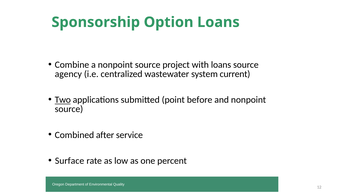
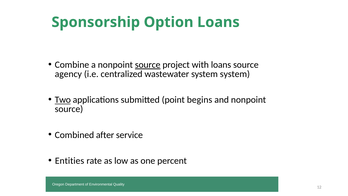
source underline: none -> present (148, 65)
system current: current -> system (235, 74)
before: before -> begins (200, 100)
Surface: Surface -> Entities (70, 161)
